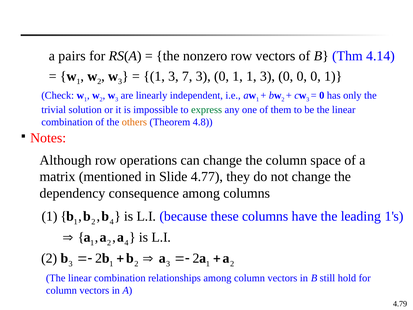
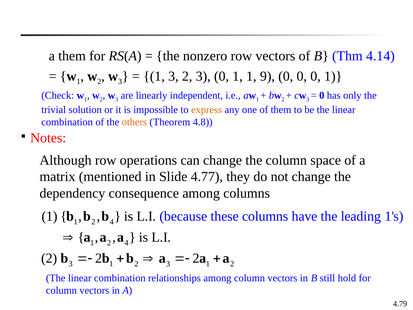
a pairs: pairs -> them (72, 56)
3 7: 7 -> 2 (187, 76)
1 1 3: 3 -> 9 (267, 76)
express colour: green -> orange (207, 110)
